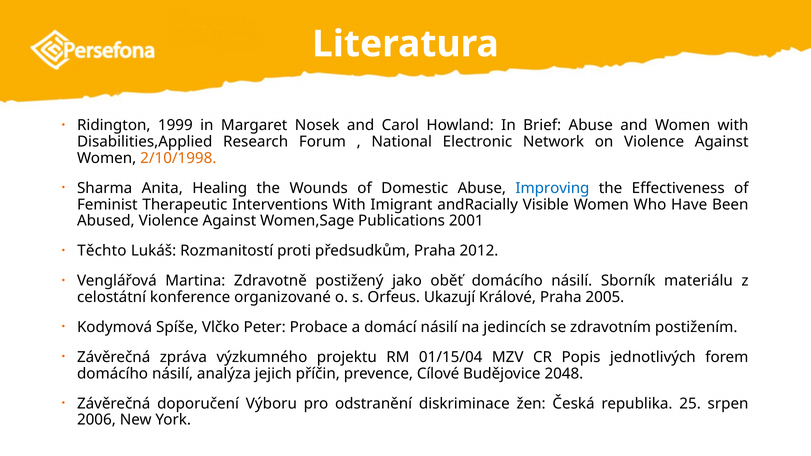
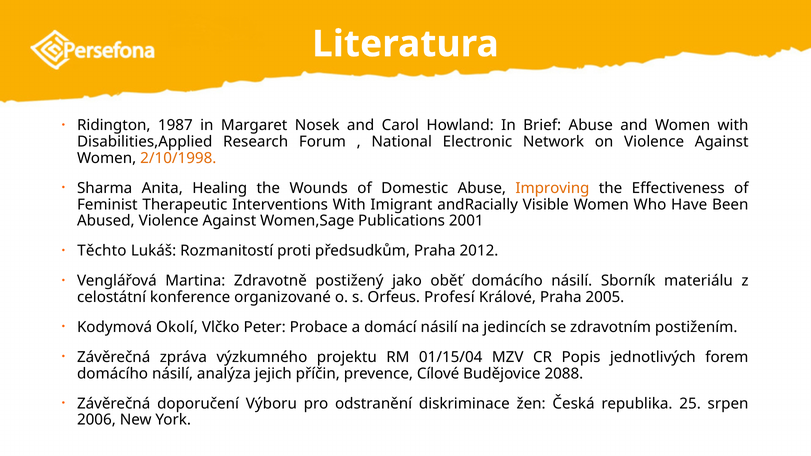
1999: 1999 -> 1987 (175, 125)
Improving colour: blue -> orange (552, 188)
Ukazují: Ukazují -> Profesí (449, 297)
Spíše: Spíše -> Okolí (177, 327)
2048: 2048 -> 2088 (564, 374)
